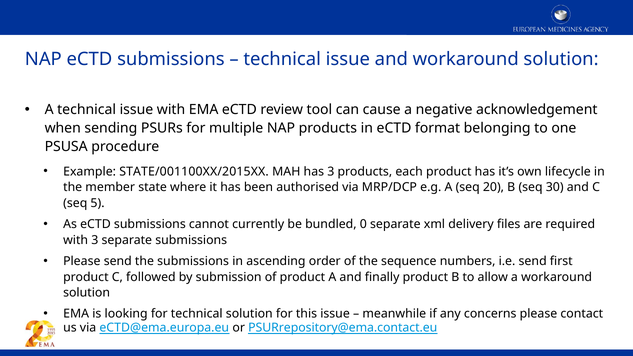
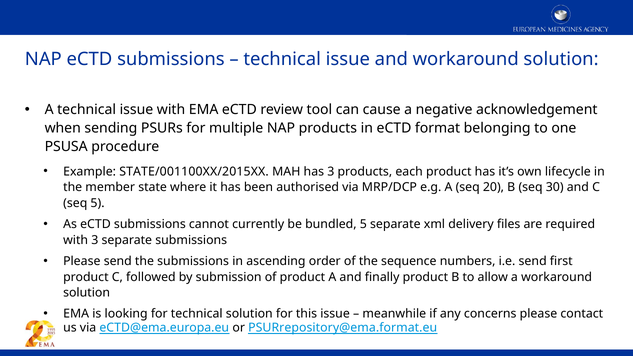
bundled 0: 0 -> 5 (363, 224)
PSURrepository@ema.contact.eu: PSURrepository@ema.contact.eu -> PSURrepository@ema.format.eu (343, 328)
